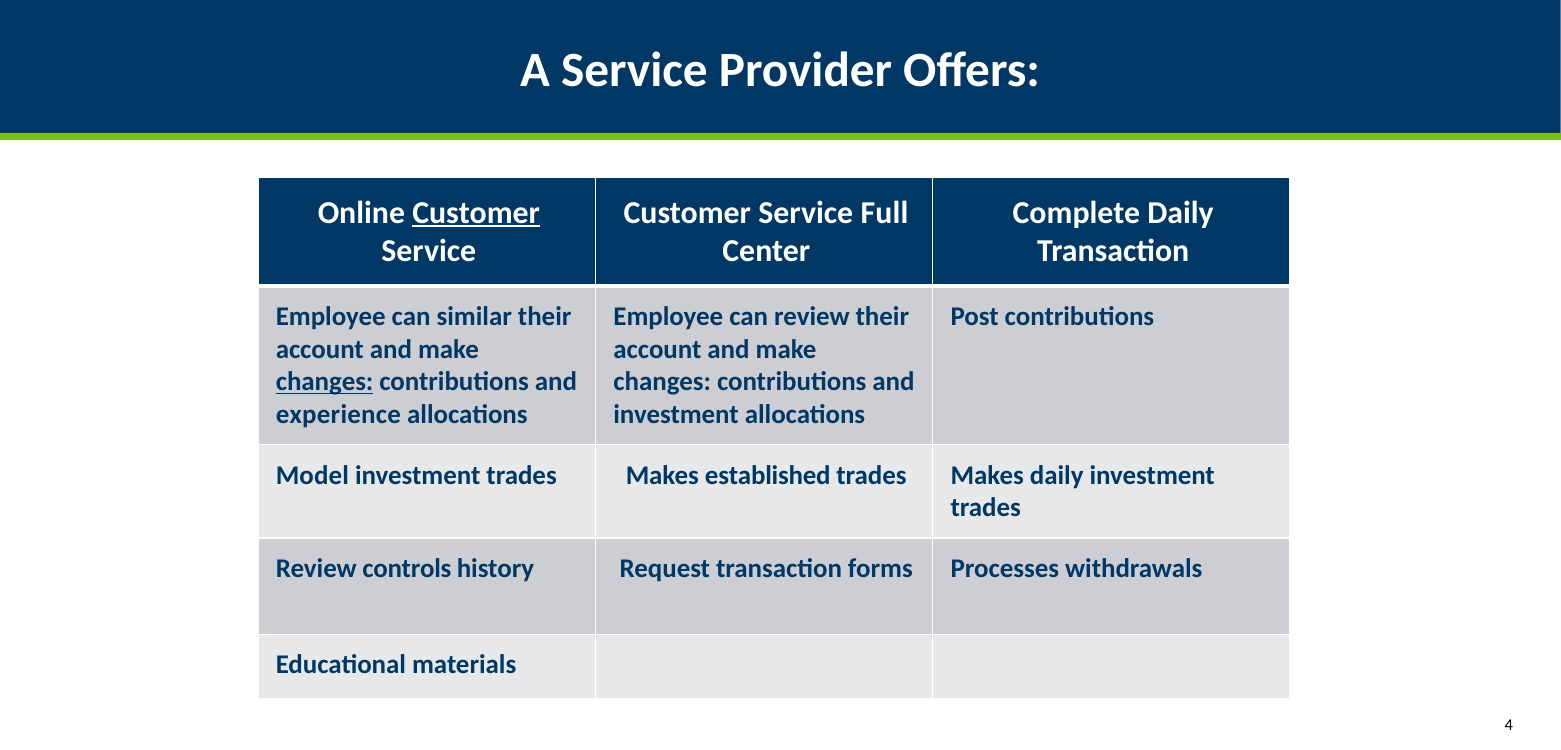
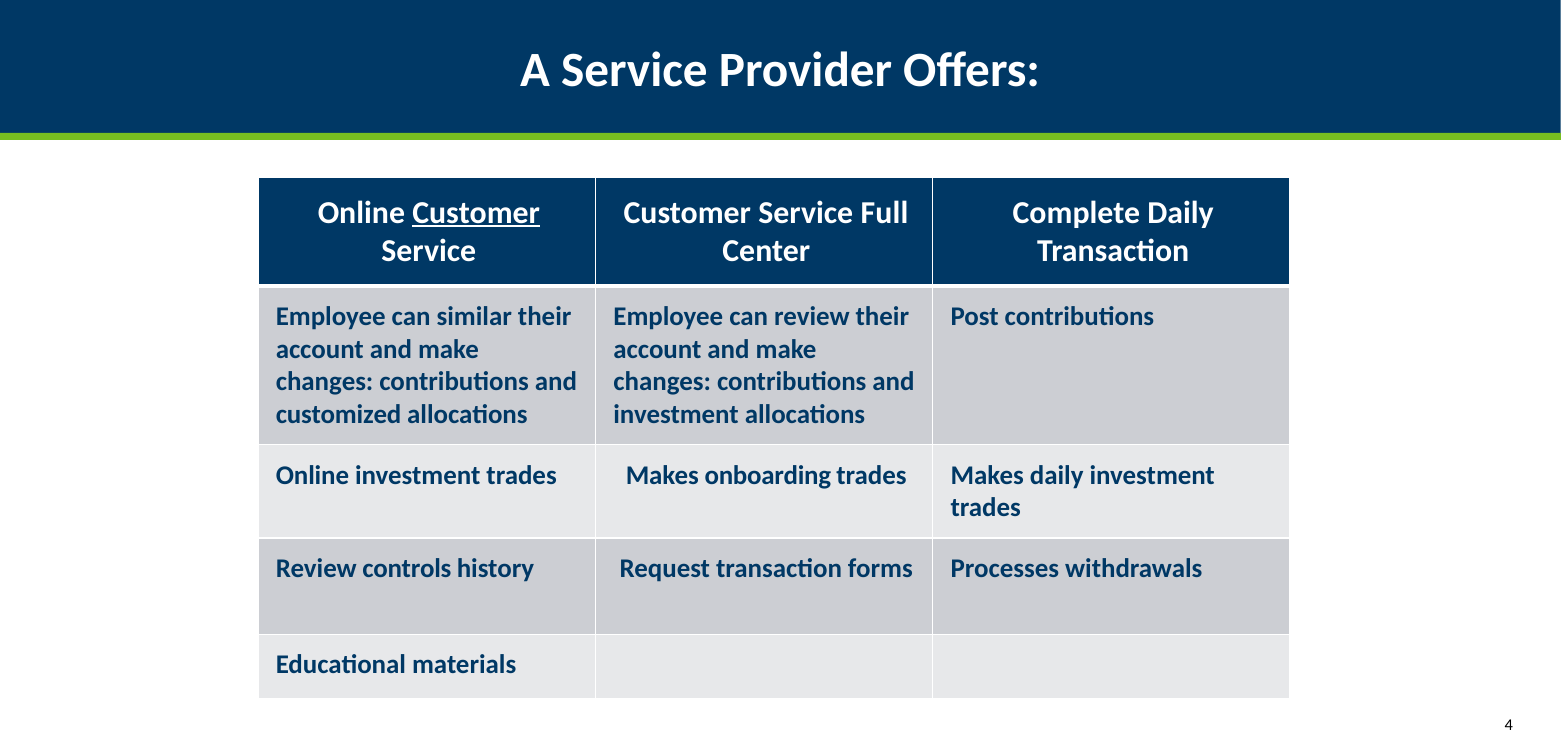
changes underline: present -> none (325, 382)
experience: experience -> customized (339, 415)
Model: Model -> Online (312, 475)
established: established -> onboarding (768, 475)
